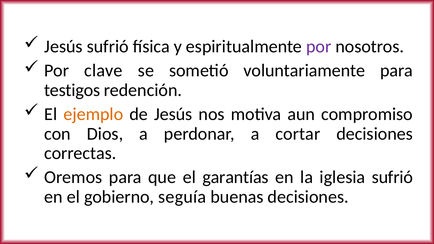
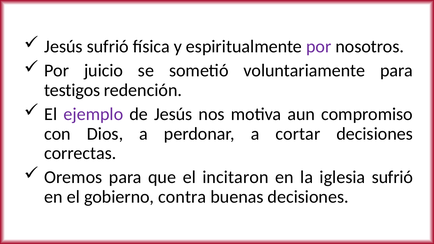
clave: clave -> juicio (104, 71)
ejemplo colour: orange -> purple (93, 114)
garantías: garantías -> incitaron (235, 177)
seguía: seguía -> contra (182, 197)
